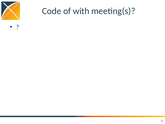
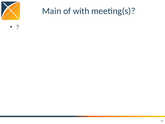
Code: Code -> Main (52, 11)
